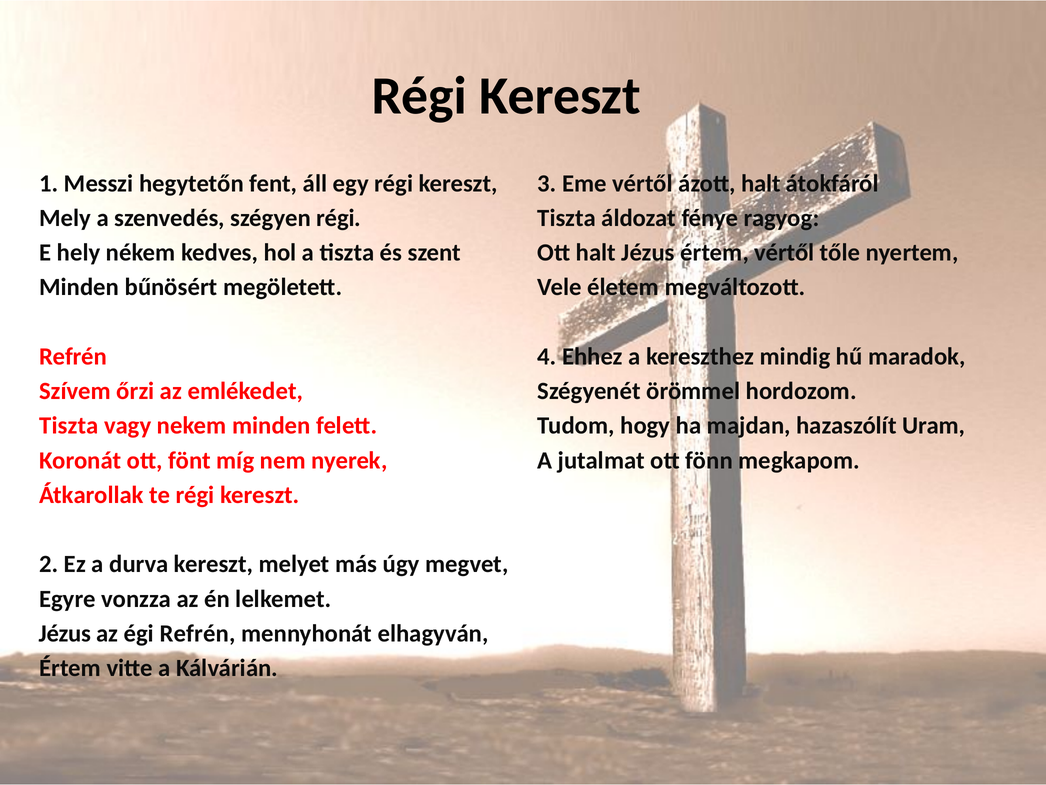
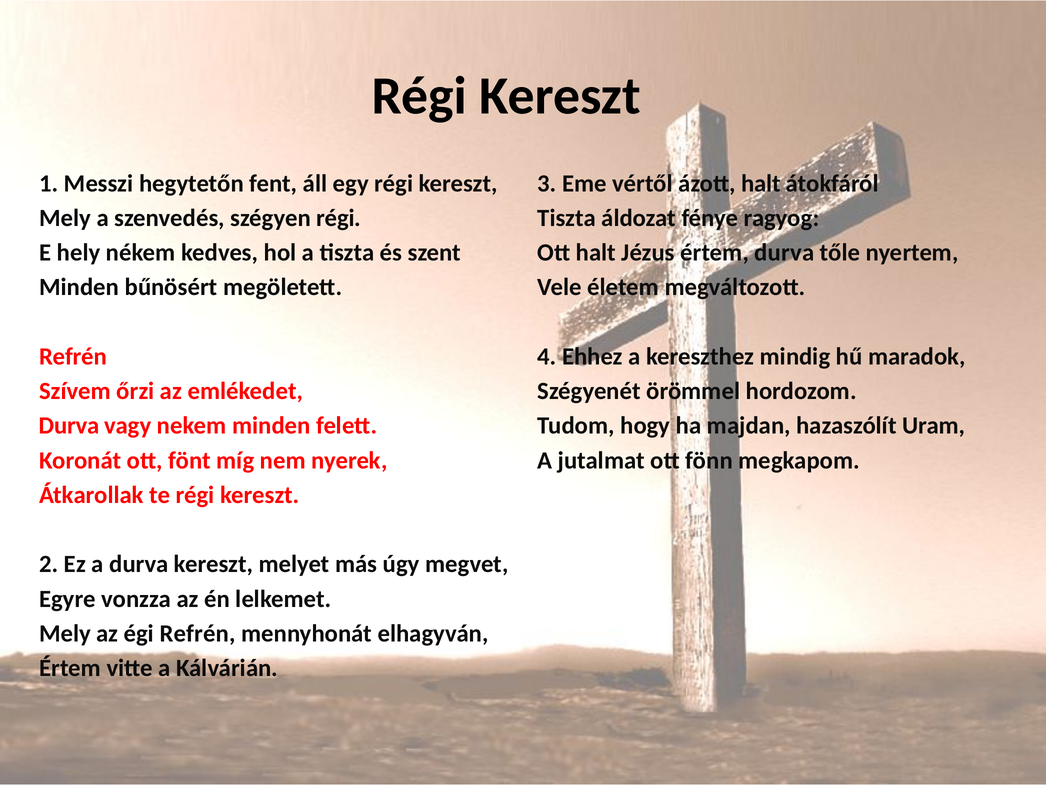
értem vértől: vértől -> durva (784, 253)
Tiszta: Tiszta -> Durva (69, 426)
Jézus: Jézus -> Mely (65, 633)
